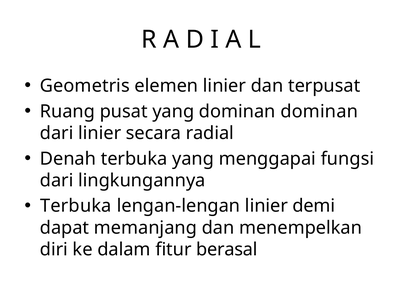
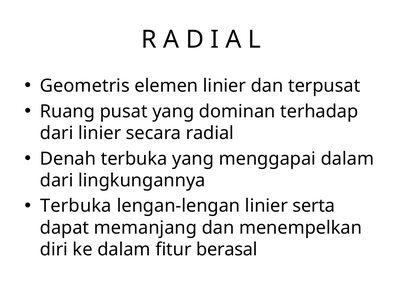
dominan dominan: dominan -> terhadap (319, 111)
menggapai fungsi: fungsi -> dalam (347, 159)
demi: demi -> serta (314, 206)
